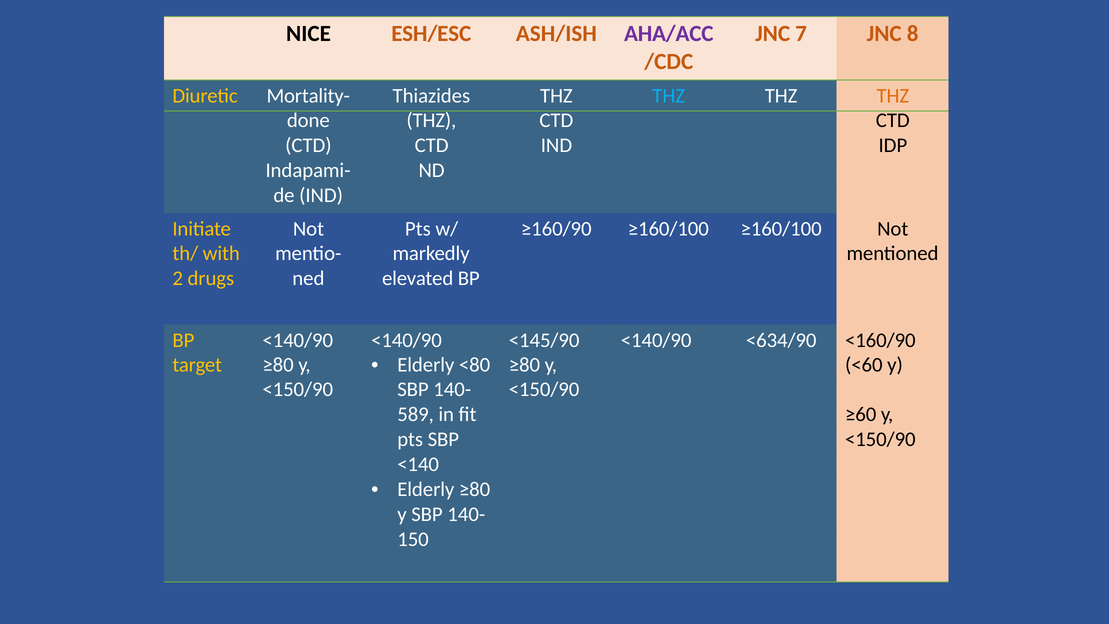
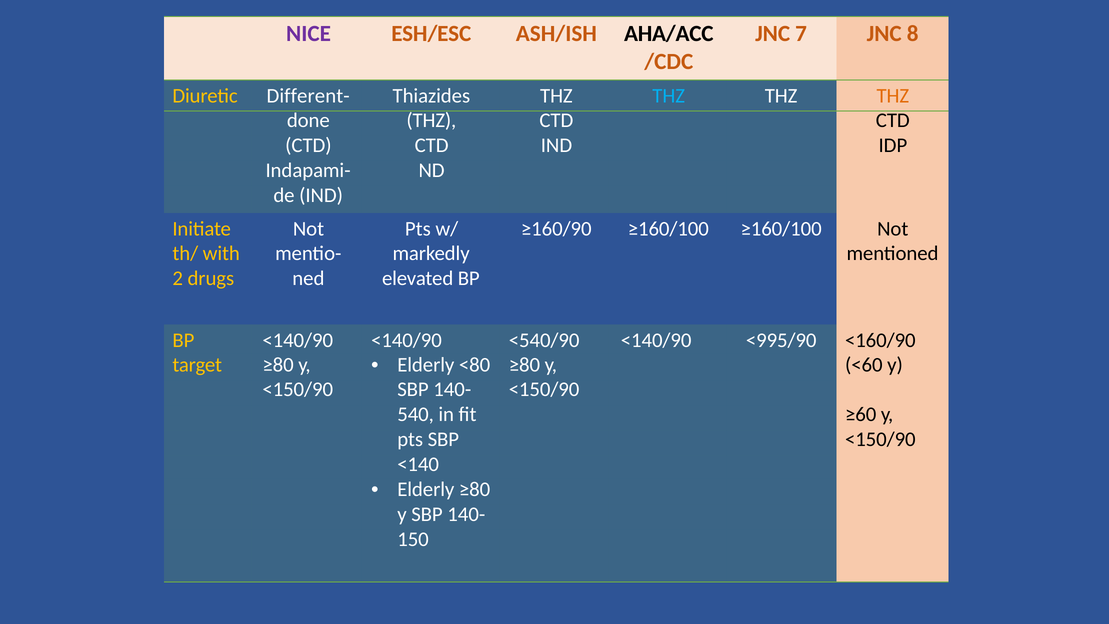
NICE colour: black -> purple (308, 33)
AHA/ACC colour: purple -> black (669, 33)
Mortality-: Mortality- -> Different- (308, 96)
<145/90: <145/90 -> <540/90 (544, 340)
<634/90: <634/90 -> <995/90 (781, 340)
589: 589 -> 540 (416, 414)
